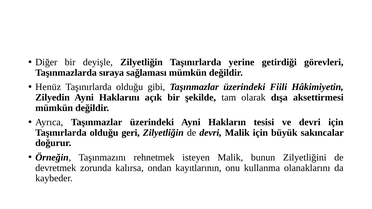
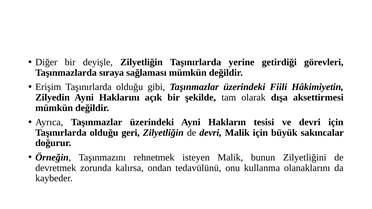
Henüz: Henüz -> Erişim (48, 87)
kayıtlarının: kayıtlarının -> tedavülünü (198, 168)
